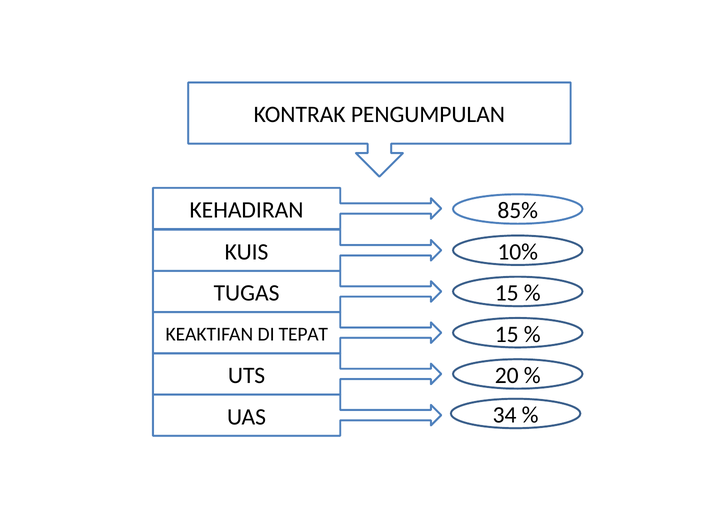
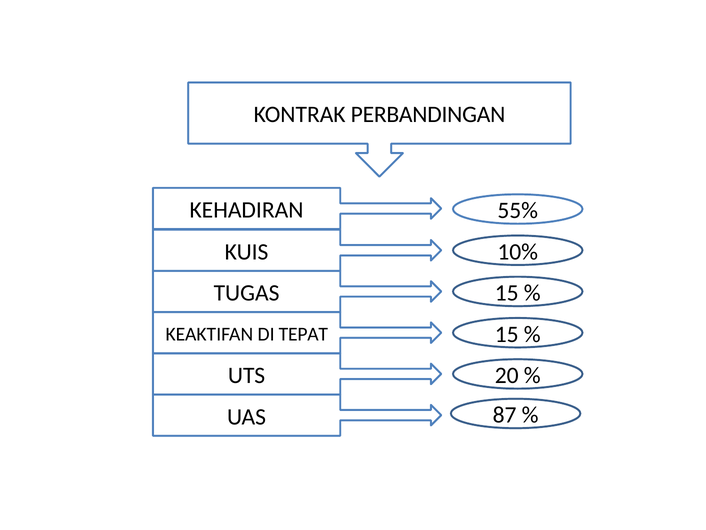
PENGUMPULAN: PENGUMPULAN -> PERBANDINGAN (428, 115)
85%: 85% -> 55% (518, 210)
34: 34 -> 87 (505, 415)
